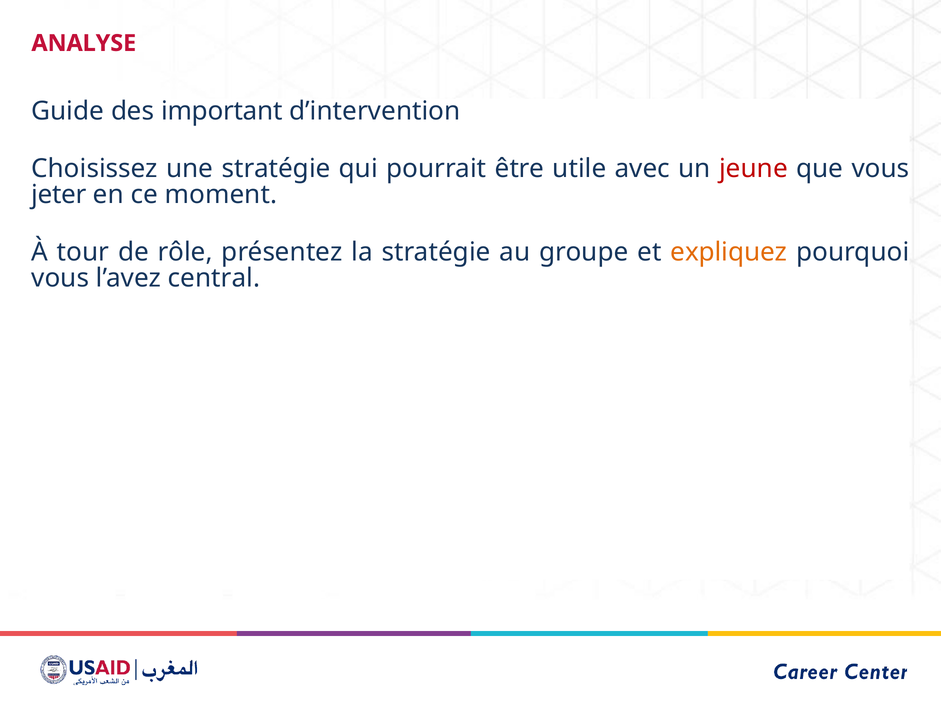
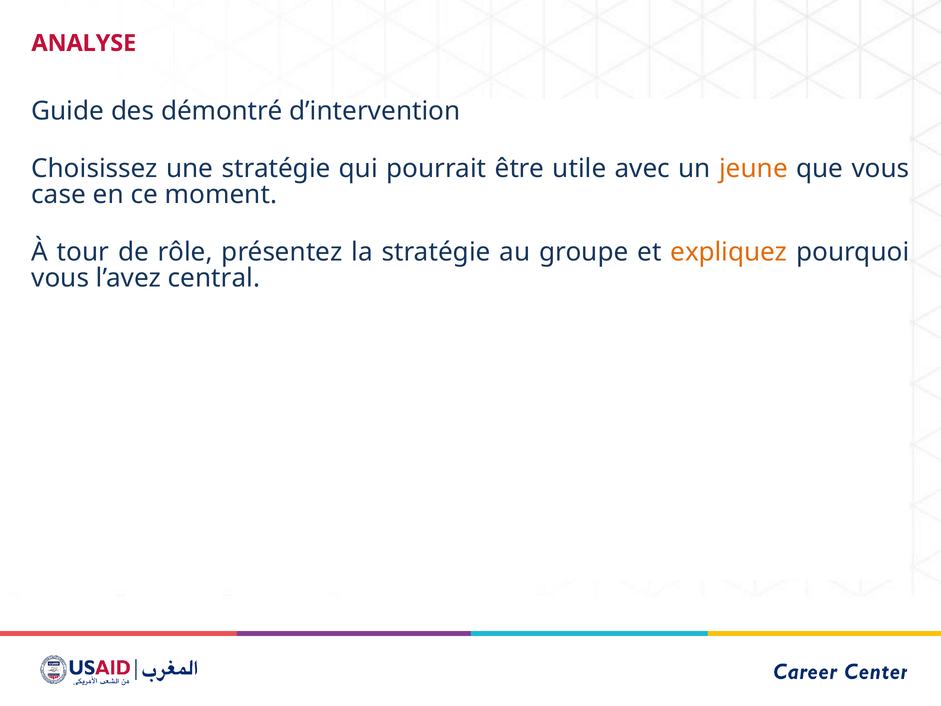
important: important -> démontré (222, 111)
jeune colour: red -> orange (753, 168)
jeter: jeter -> case (59, 195)
